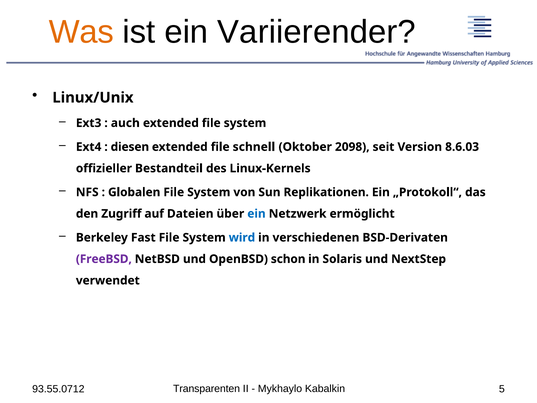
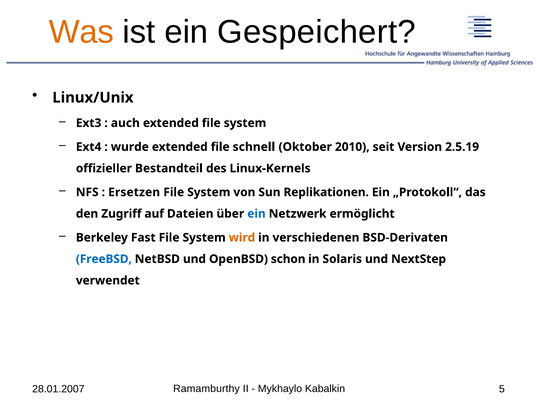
Variierender: Variierender -> Gespeichert (317, 32)
diesen: diesen -> wurde (130, 147)
2098: 2098 -> 2010 (352, 147)
8.6.03: 8.6.03 -> 2.5.19 (462, 147)
Globalen: Globalen -> Ersetzen (134, 192)
wird colour: blue -> orange (242, 237)
FreeBSD colour: purple -> blue (104, 259)
Transparenten: Transparenten -> Ramamburthy (206, 389)
93.55.0712: 93.55.0712 -> 28.01.2007 (58, 389)
